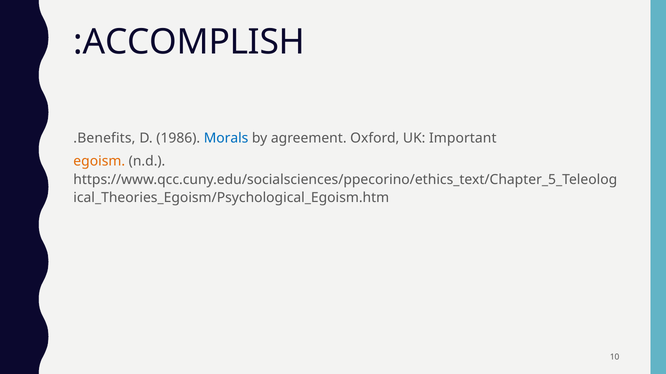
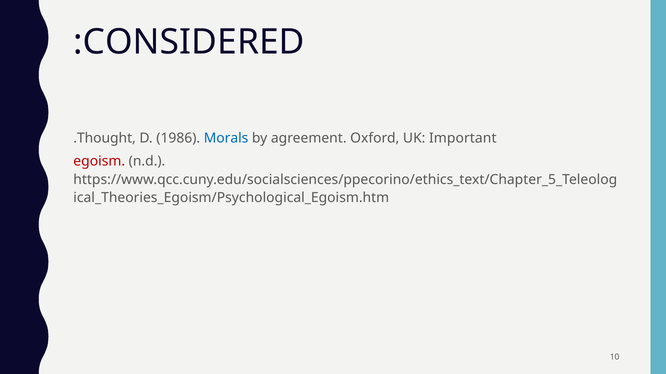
ACCOMPLISH: ACCOMPLISH -> CONSIDERED (194, 42)
Benefits: Benefits -> Thought (106, 138)
egoism colour: orange -> red (99, 161)
